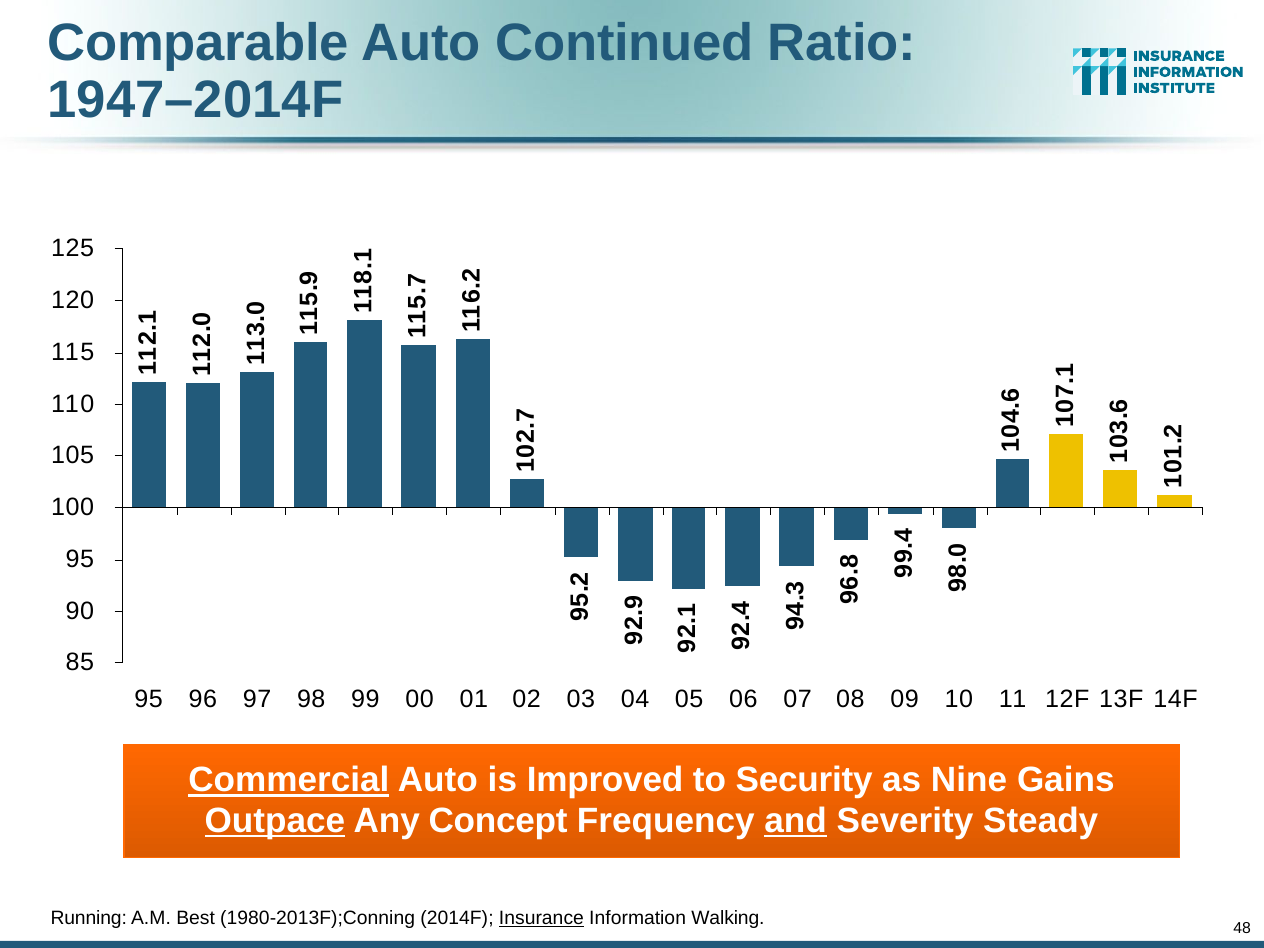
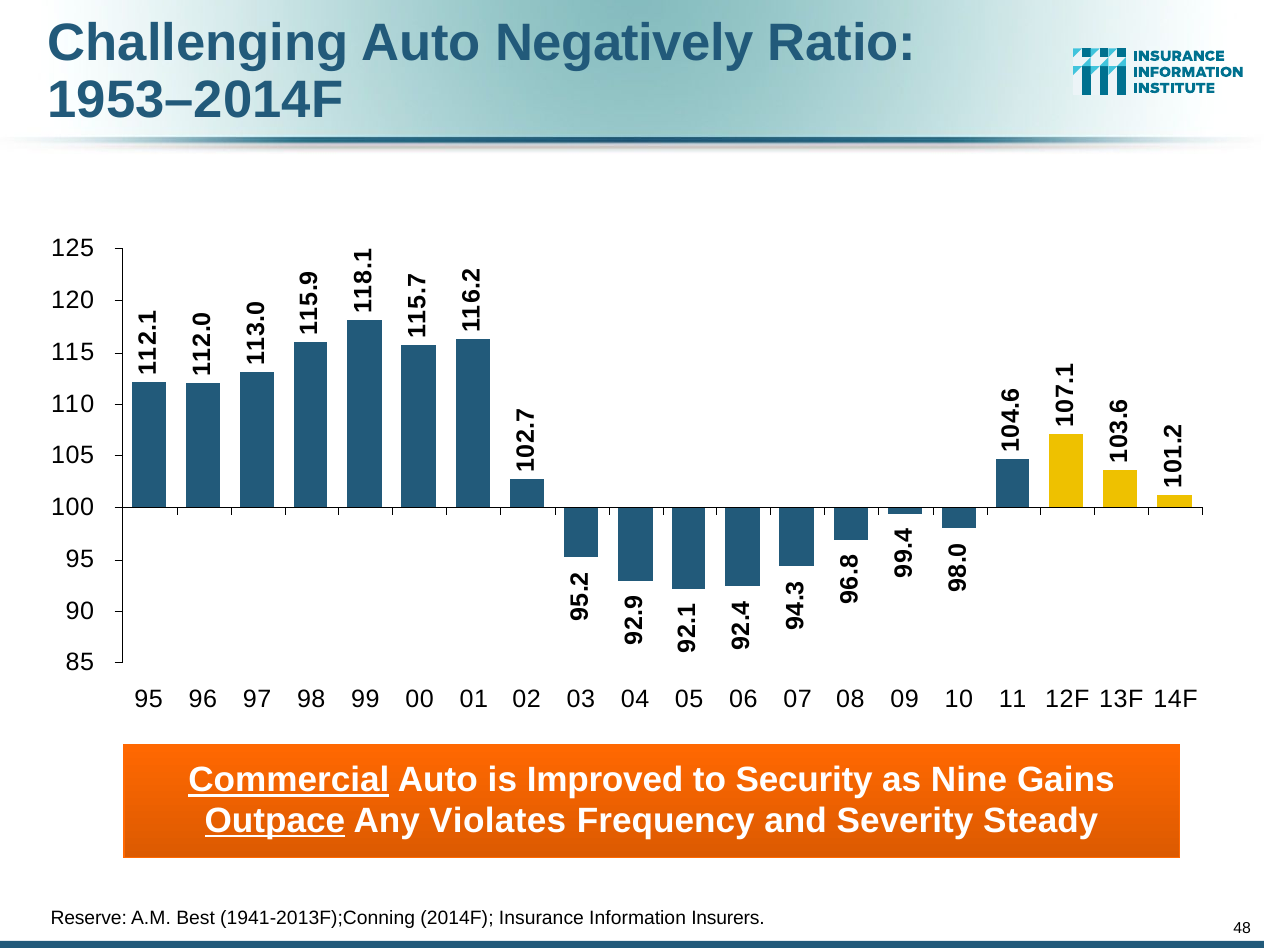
Comparable: Comparable -> Challenging (198, 43)
Continued: Continued -> Negatively (625, 43)
1947–2014F: 1947–2014F -> 1953–2014F (195, 100)
Concept: Concept -> Violates (498, 820)
and underline: present -> none (796, 820)
Running: Running -> Reserve (89, 918)
1980-2013F);Conning: 1980-2013F);Conning -> 1941-2013F);Conning (318, 918)
Insurance underline: present -> none (541, 918)
Walking: Walking -> Insurers (728, 918)
